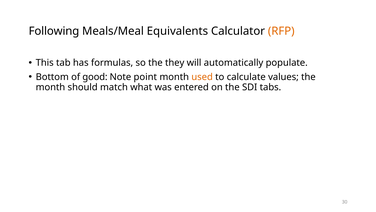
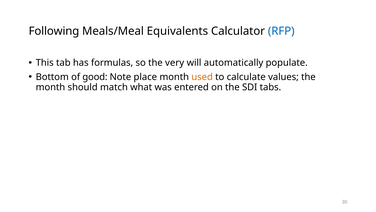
RFP colour: orange -> blue (281, 31)
they: they -> very (175, 63)
point: point -> place (145, 77)
